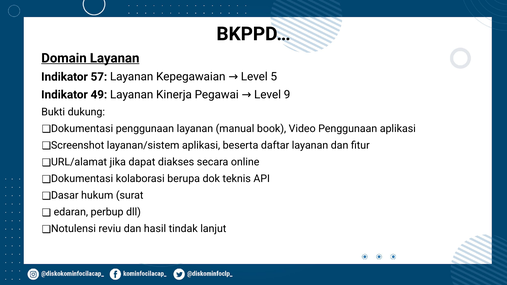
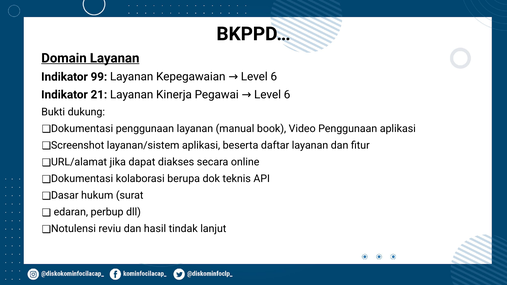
57: 57 -> 99 (99, 77)
Kepegawaian Level 5: 5 -> 6 (274, 77)
49: 49 -> 21 (99, 95)
Pegawai Level 9: 9 -> 6 (287, 95)
